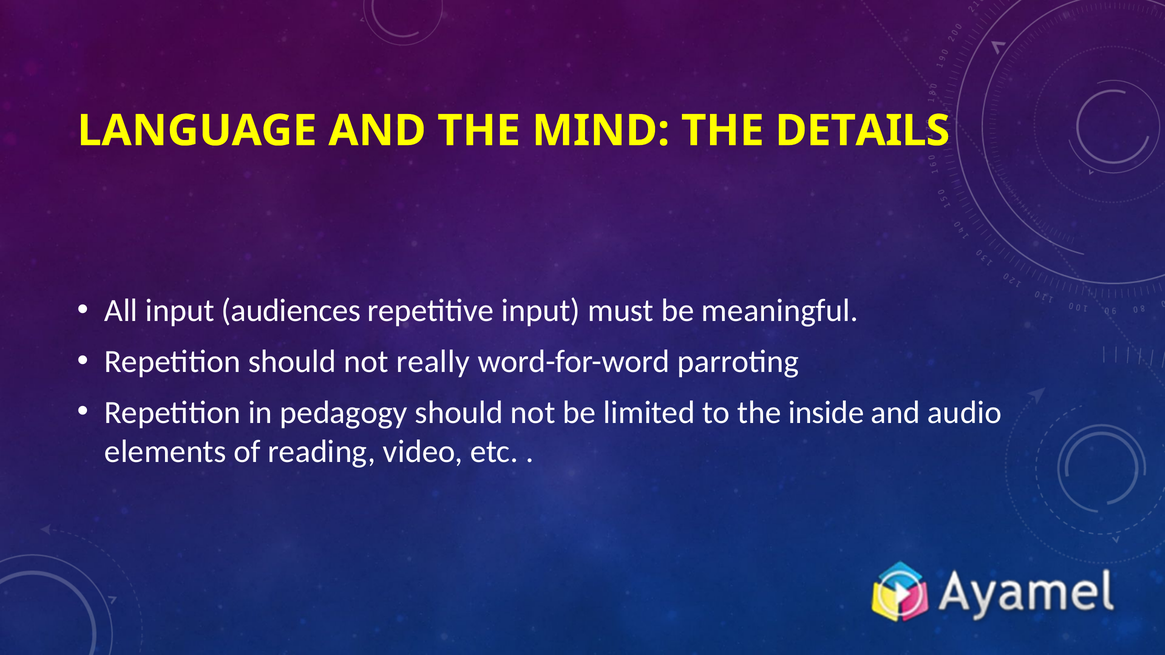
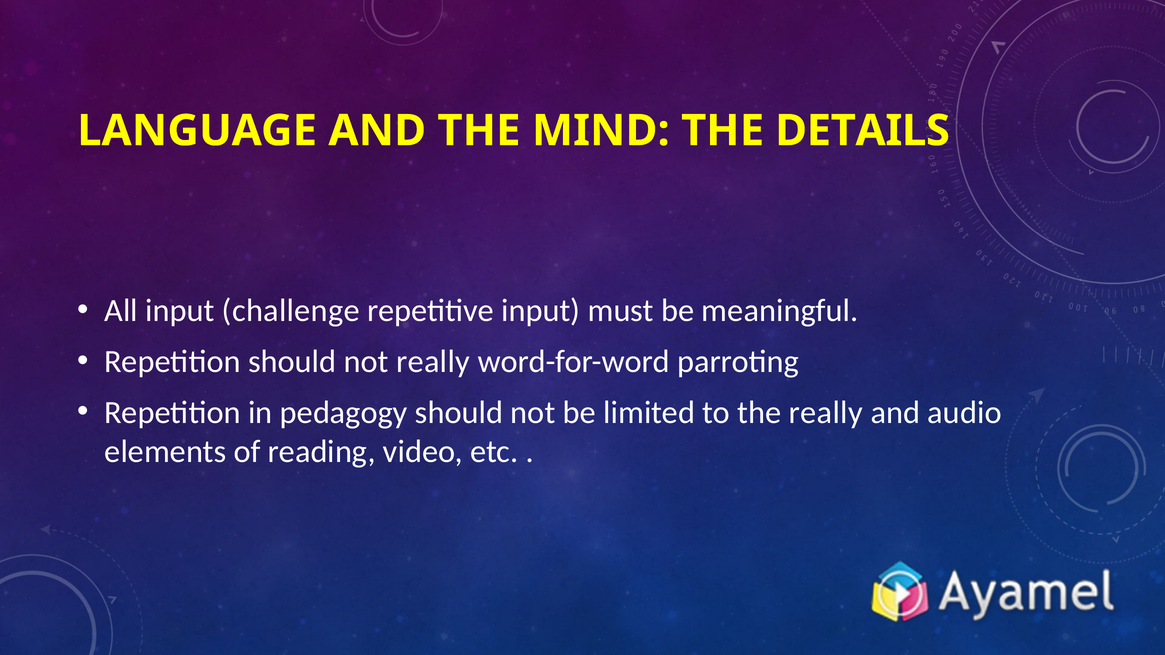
audiences: audiences -> challenge (291, 311)
the inside: inside -> really (826, 413)
